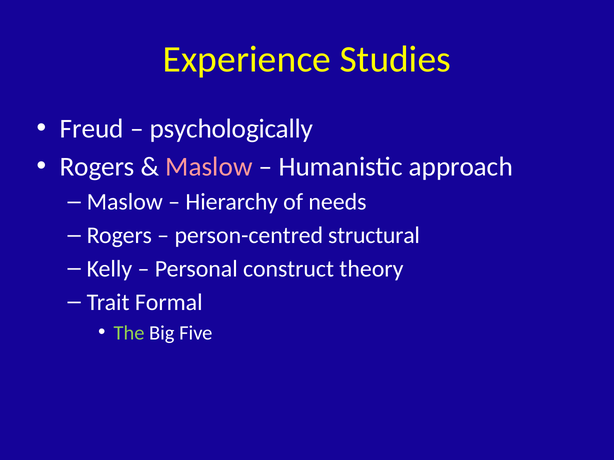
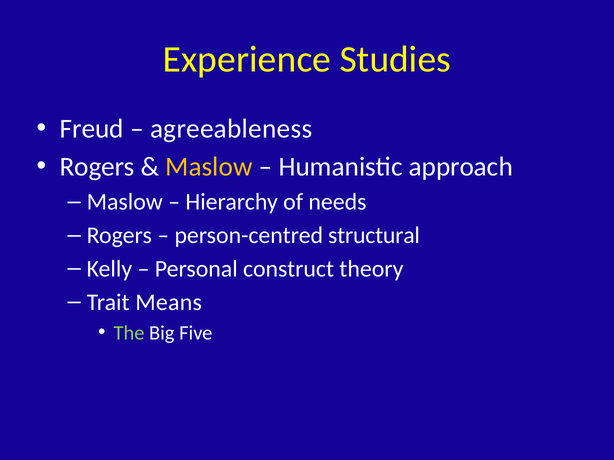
psychologically: psychologically -> agreeableness (231, 129)
Maslow colour: pink -> yellow (209, 167)
Formal: Formal -> Means (169, 303)
